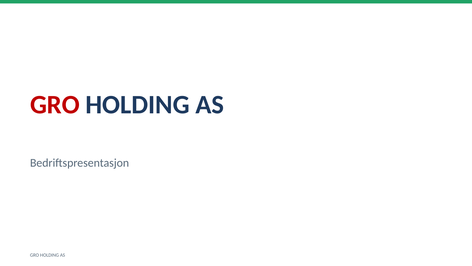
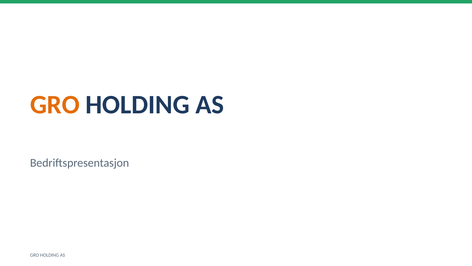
GRO colour: red -> orange (55, 105)
